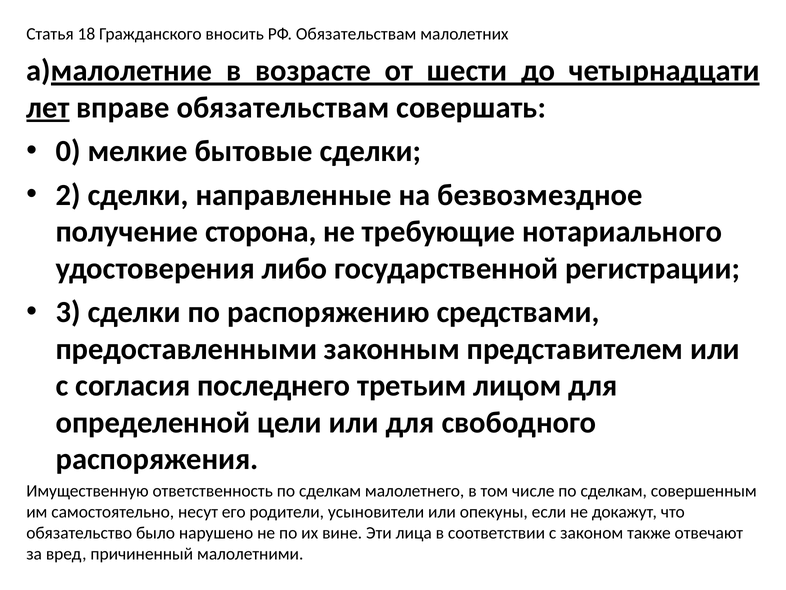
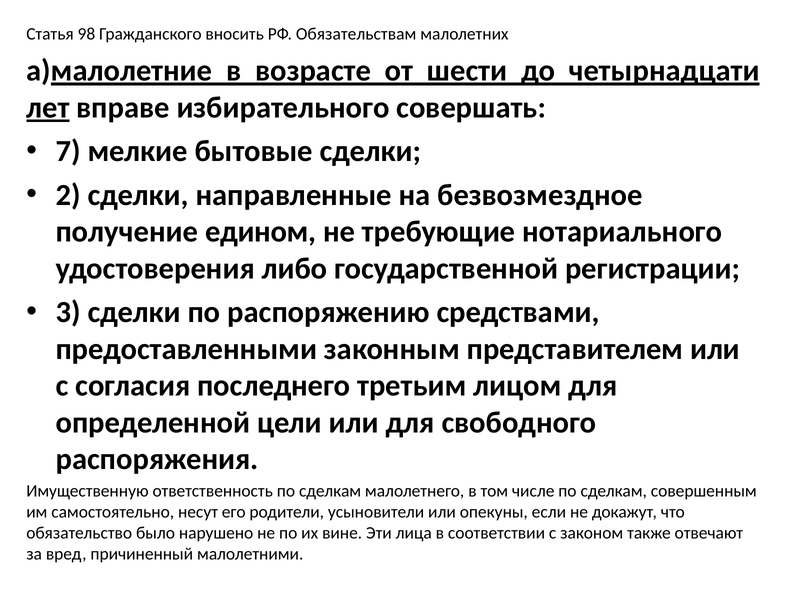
18: 18 -> 98 (86, 34)
вправе обязательствам: обязательствам -> избирательного (283, 107)
0: 0 -> 7 (68, 151)
сторона: сторона -> едином (261, 232)
